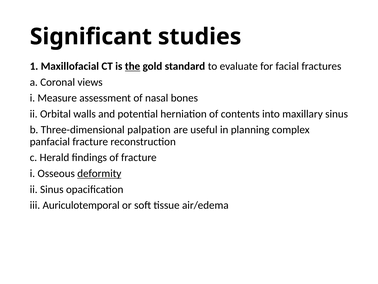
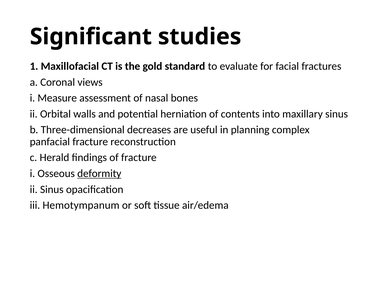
the underline: present -> none (133, 66)
palpation: palpation -> decreases (149, 130)
Auriculotemporal: Auriculotemporal -> Hemotympanum (81, 205)
